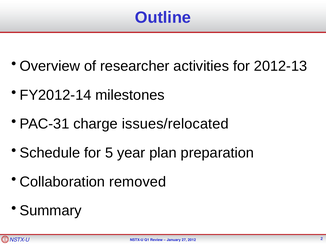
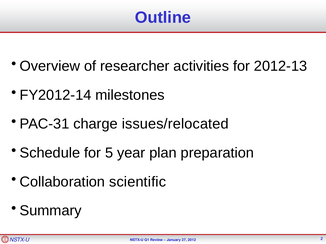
removed: removed -> scientific (138, 182)
